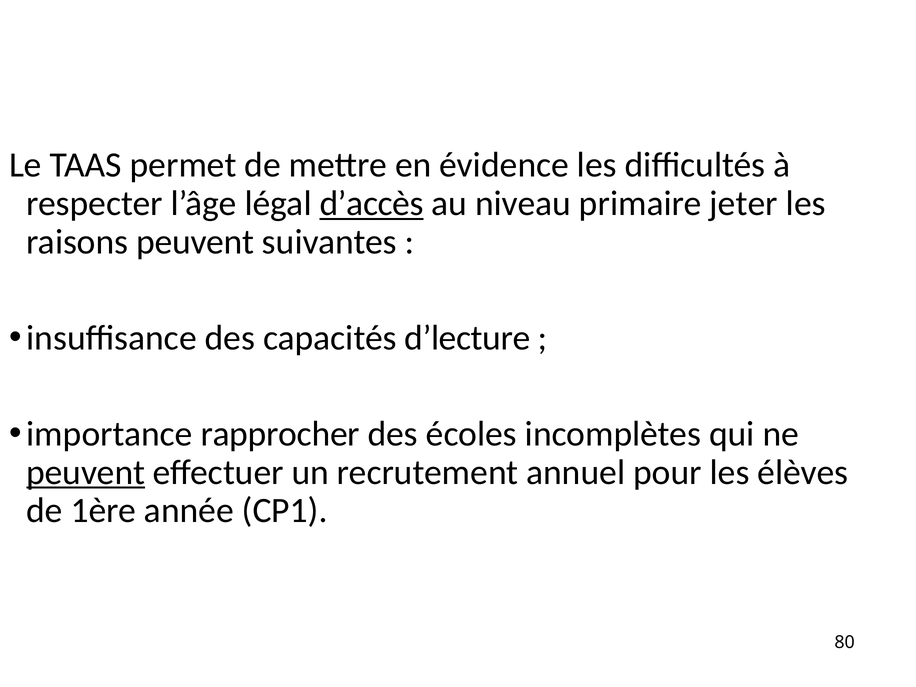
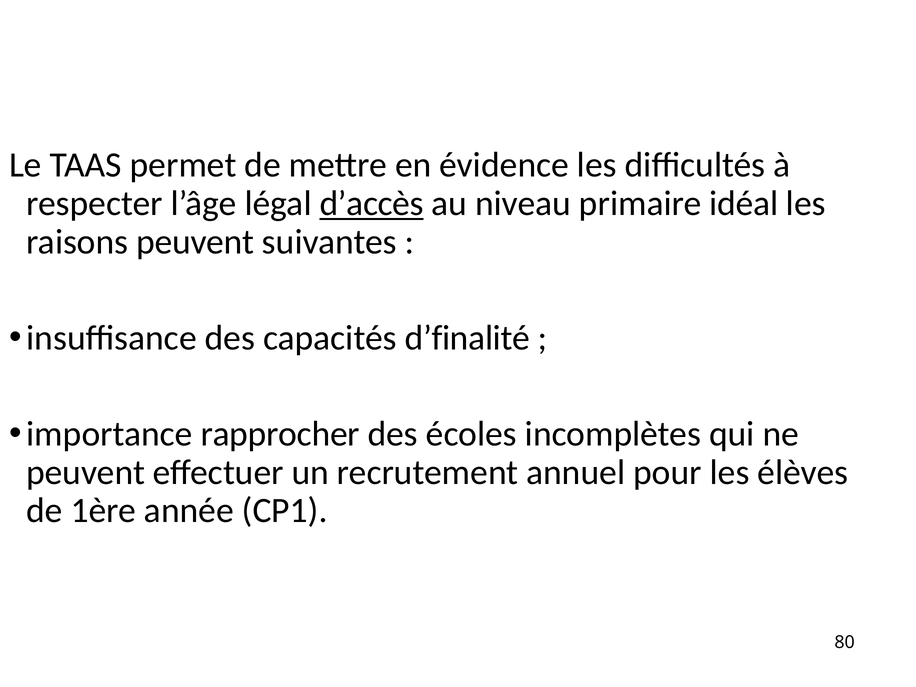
jeter: jeter -> idéal (744, 204)
d’lecture: d’lecture -> d’finalité (467, 338)
peuvent underline: present -> none (86, 472)
